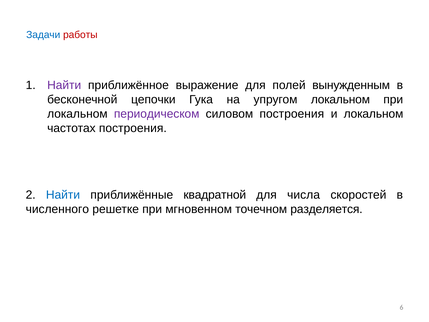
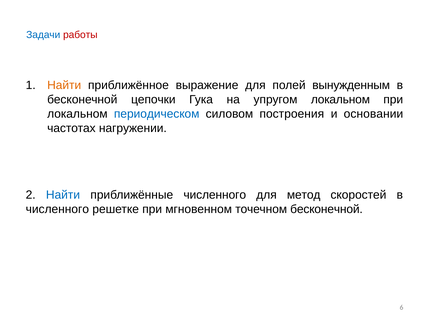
Найти colour: purple -> orange (64, 85)
периодическом colour: purple -> blue (157, 114)
и локальном: локальном -> основании (373, 114)
частотах построения: построения -> нагружении (133, 128)
приближённые квадратной: квадратной -> численного (215, 195)
числа: числа -> метод (304, 195)
точечном разделяется: разделяется -> бесконечной (327, 209)
